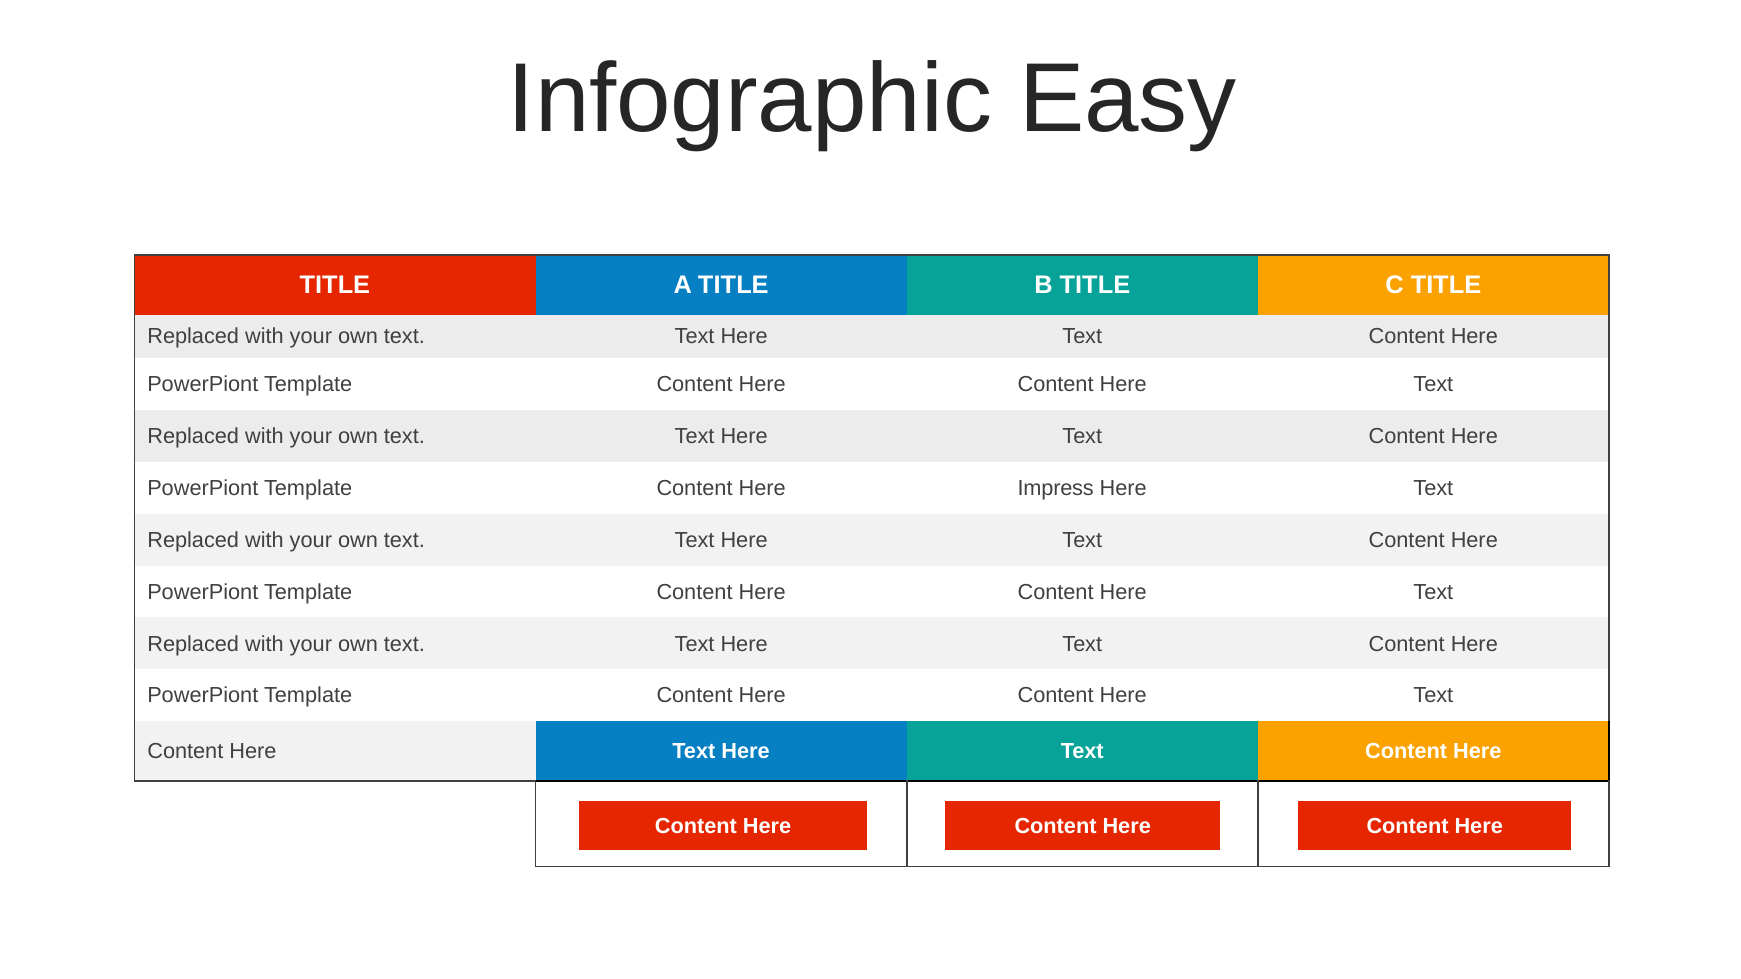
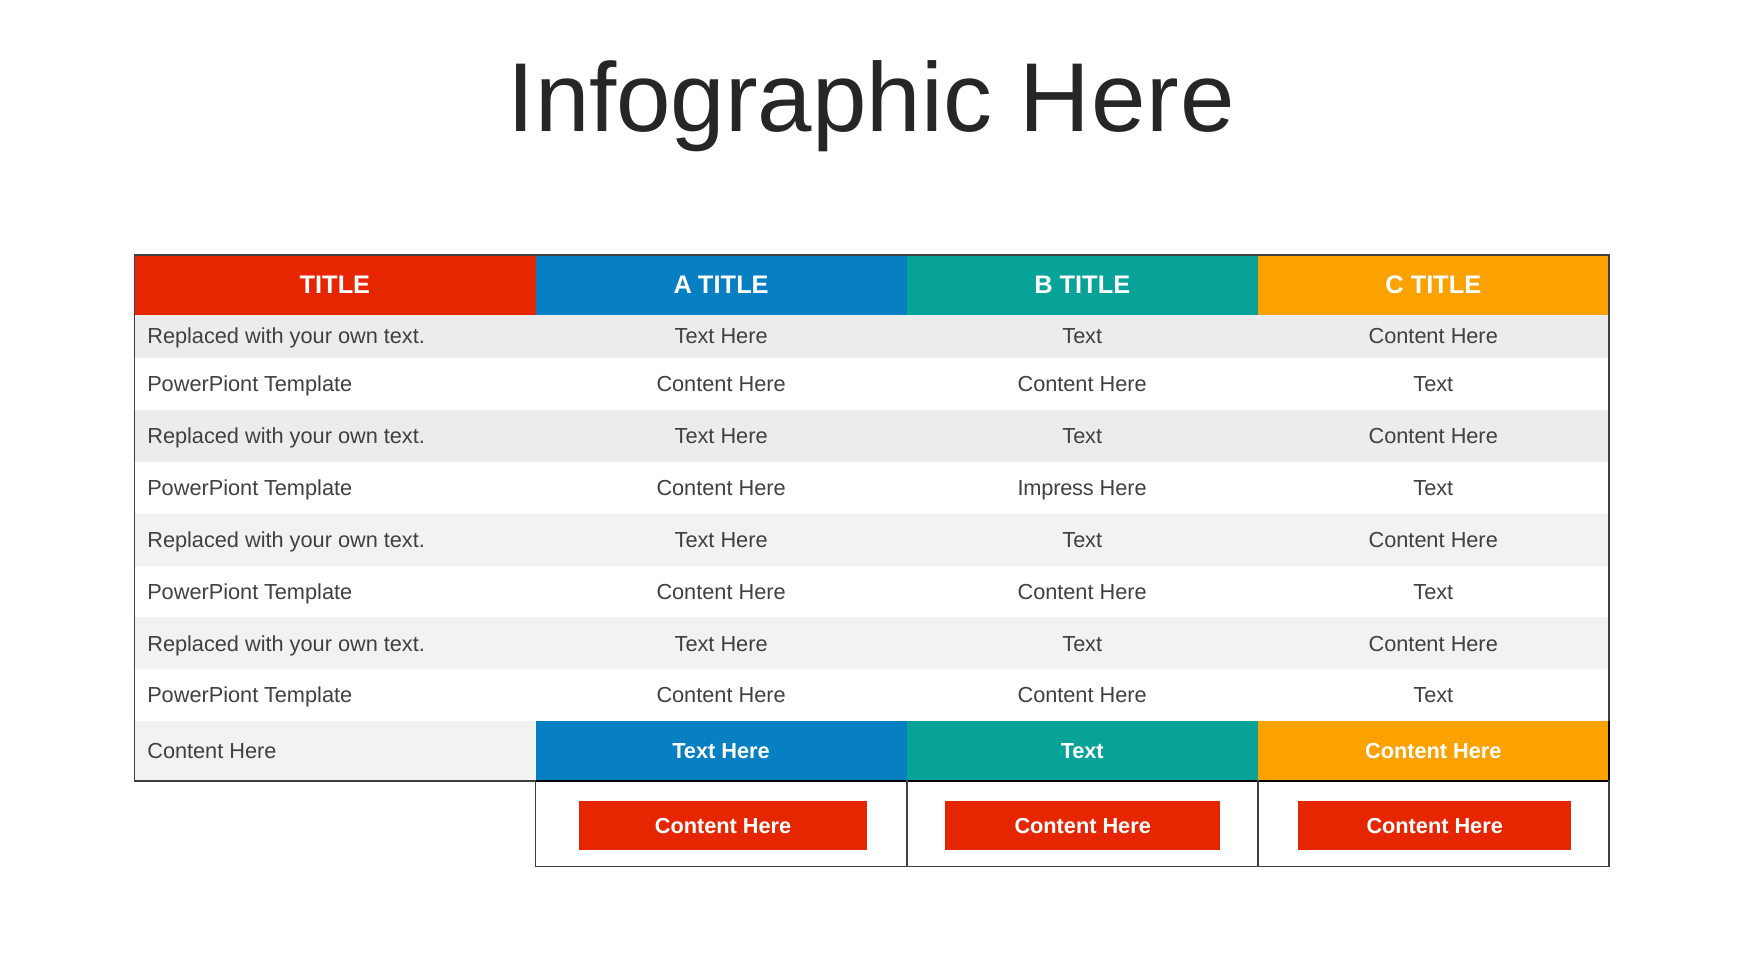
Infographic Easy: Easy -> Here (1127, 100)
